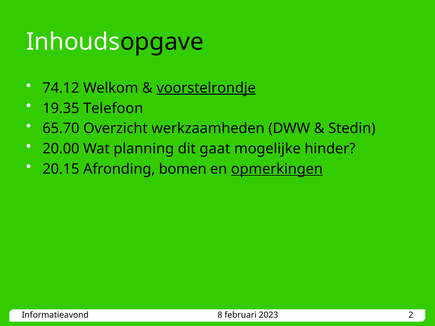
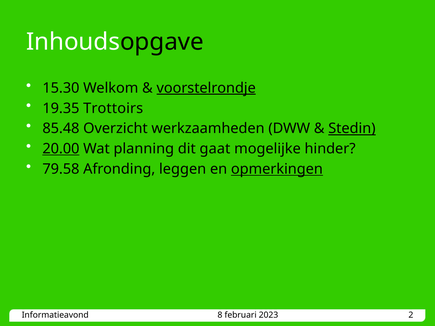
74.12: 74.12 -> 15.30 (61, 88)
Telefoon: Telefoon -> Trottoirs (113, 108)
65.70: 65.70 -> 85.48 (61, 129)
Stedin underline: none -> present (352, 129)
20.00 underline: none -> present (61, 149)
20.15: 20.15 -> 79.58 (61, 169)
bomen: bomen -> leggen (183, 169)
